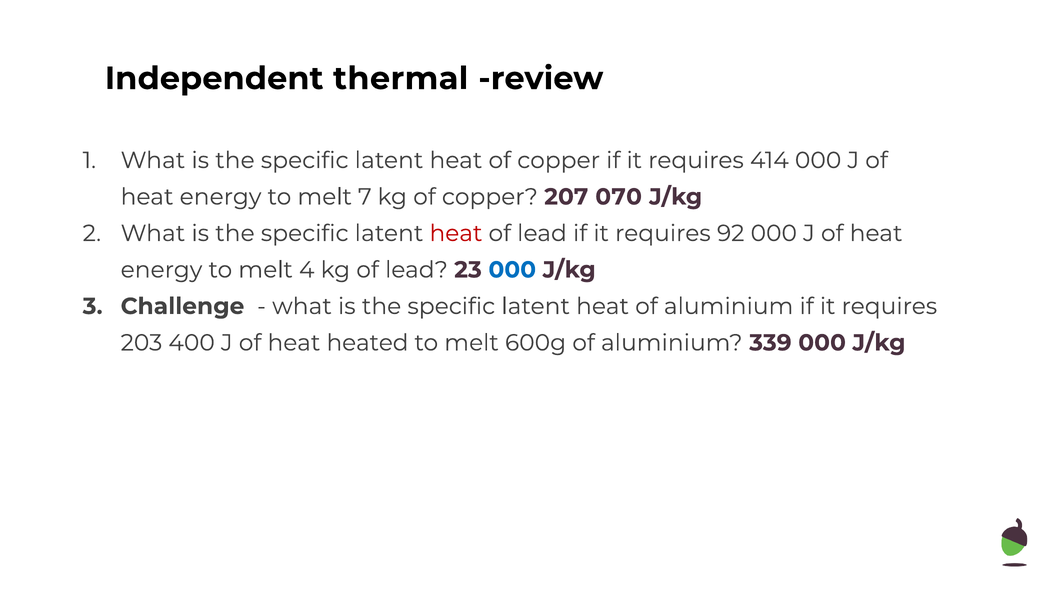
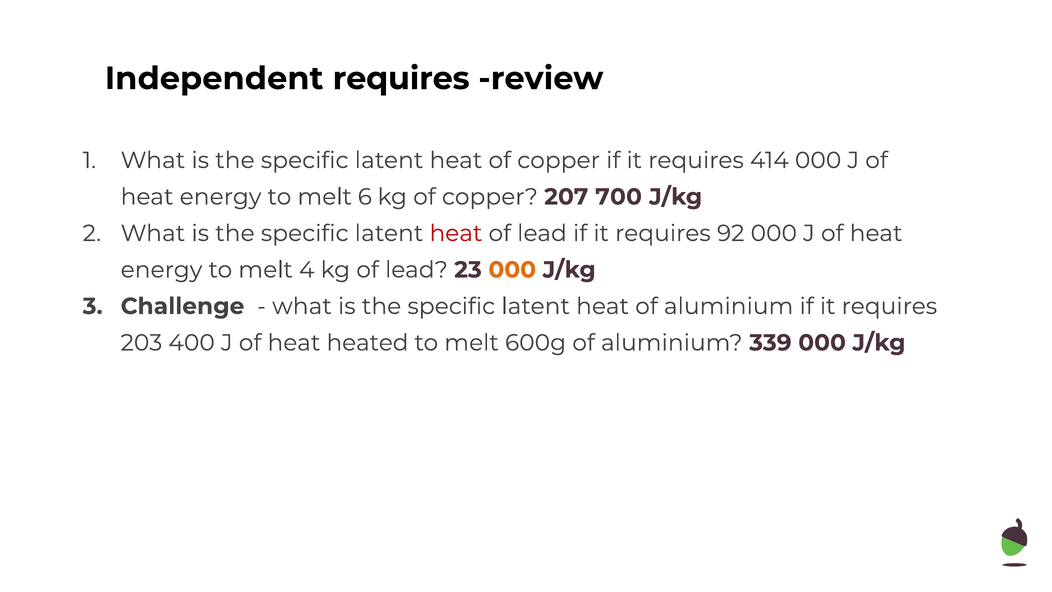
Independent thermal: thermal -> requires (401, 79)
7: 7 -> 6 (365, 197)
070: 070 -> 700 (619, 197)
000 colour: blue -> orange (512, 270)
